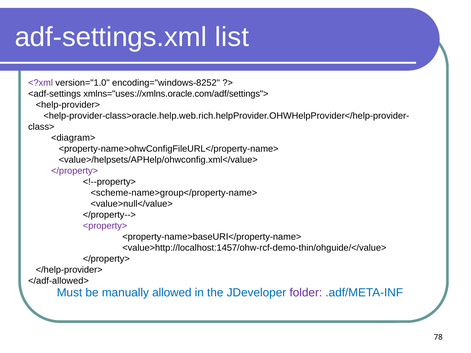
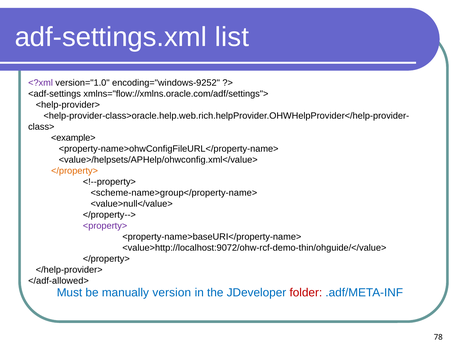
encoding="windows-8252: encoding="windows-8252 -> encoding="windows-9252 (166, 83)
xmlns="uses://xmlns.oracle.com/adf/settings">: xmlns="uses://xmlns.oracle.com/adf/settings"> -> xmlns="flow://xmlns.oracle.com/adf/settings"> (176, 94)
<diagram>: <diagram> -> <example> (73, 138)
</property> colour: purple -> orange (75, 171)
<value>http://localhost:1457/ohw-rcf-demo-thin/ohguide/</value>: <value>http://localhost:1457/ohw-rcf-demo-thin/ohguide/</value> -> <value>http://localhost:9072/ohw-rcf-demo-thin/ohguide/</value> (254, 248)
allowed: allowed -> version (172, 293)
folder colour: purple -> red (306, 293)
